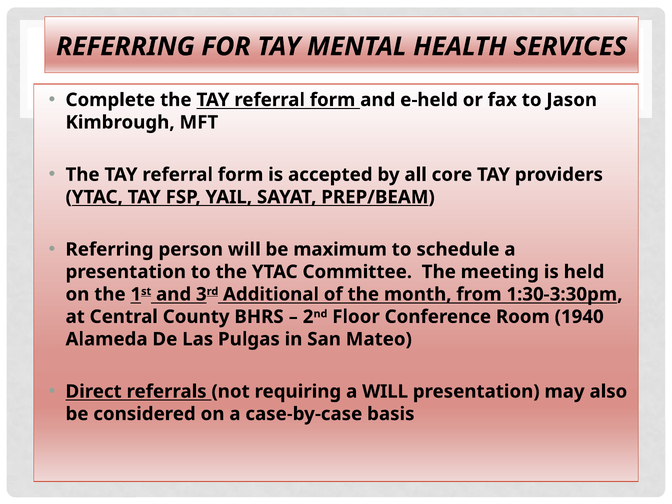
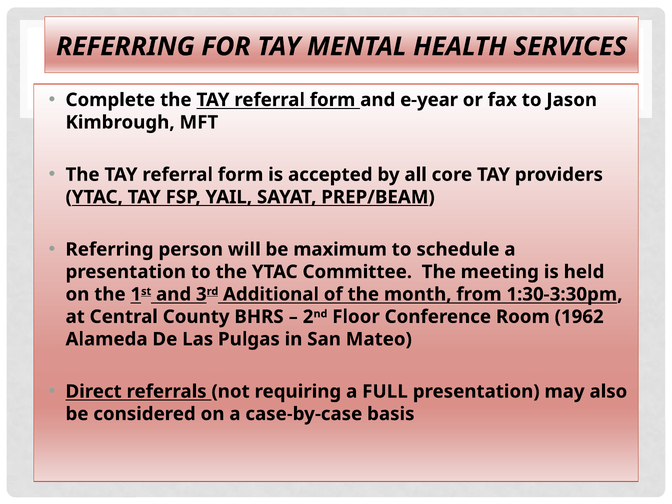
e-held: e-held -> e-year (429, 100)
1940: 1940 -> 1962 (579, 317)
a WILL: WILL -> FULL (385, 392)
